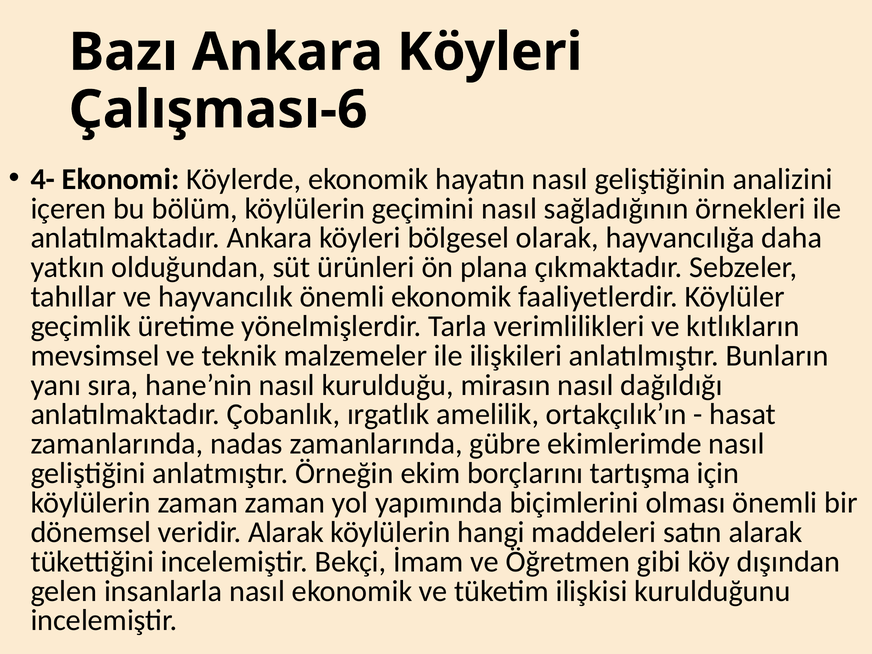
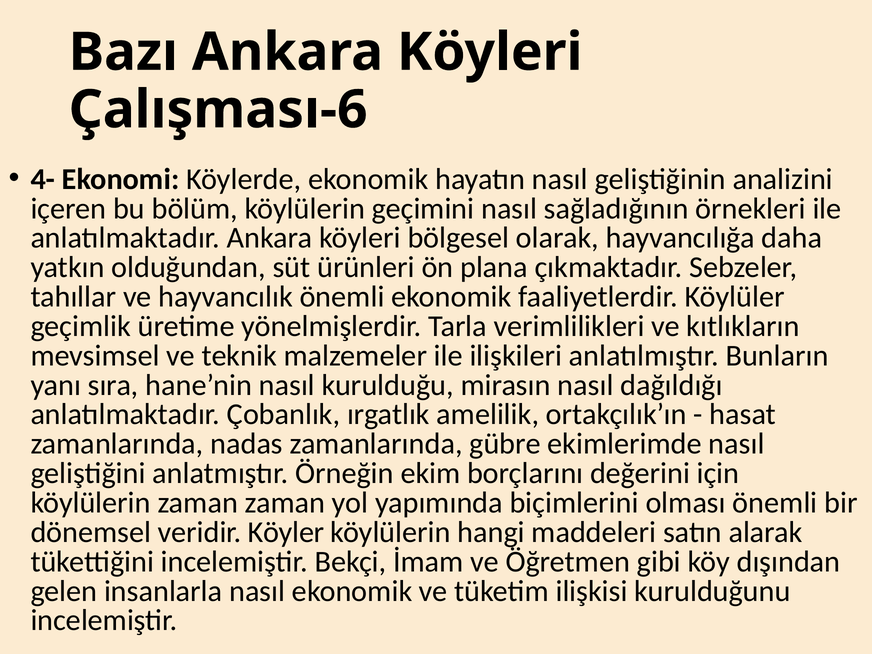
tartışma: tartışma -> değerini (640, 473)
veridir Alarak: Alarak -> Köyler (286, 532)
